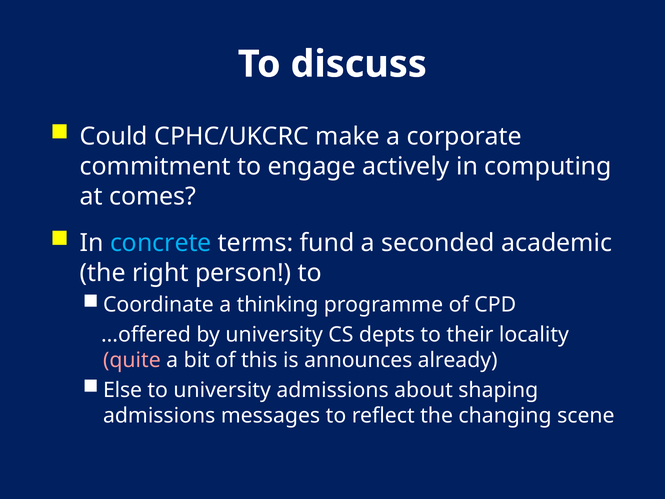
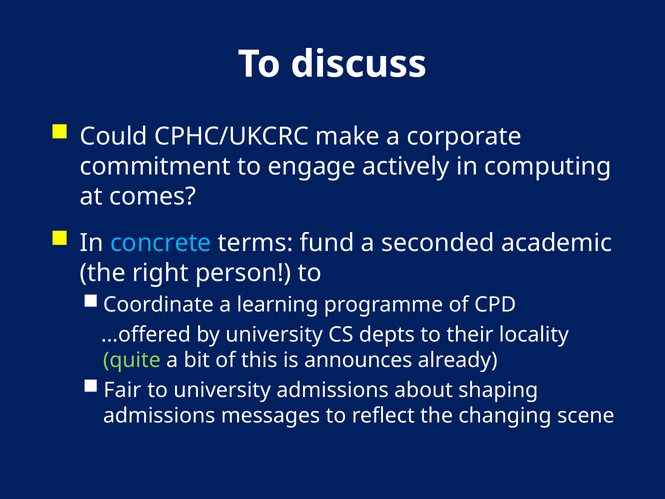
thinking: thinking -> learning (278, 305)
quite colour: pink -> light green (132, 360)
Else: Else -> Fair (122, 390)
